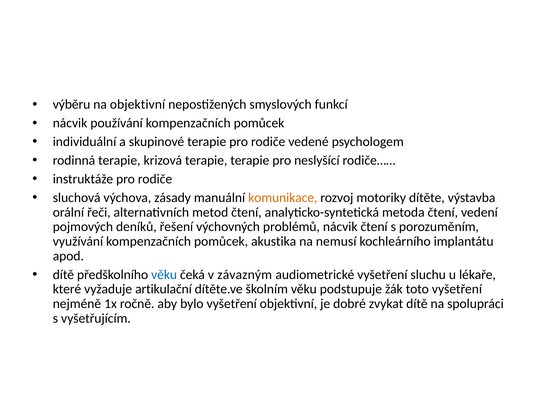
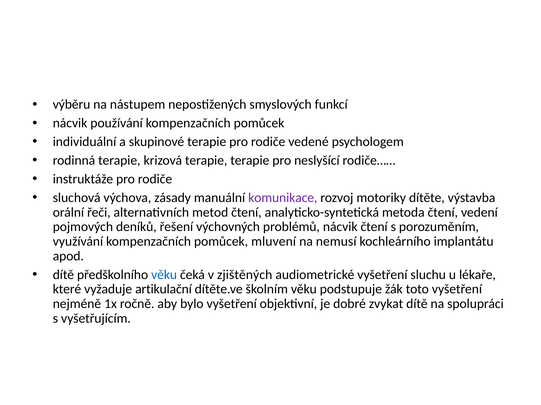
na objektivní: objektivní -> nástupem (138, 105)
komunikace colour: orange -> purple (283, 198)
akustika: akustika -> mluvení (274, 242)
závazným: závazným -> zjištěných (245, 275)
